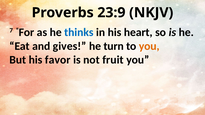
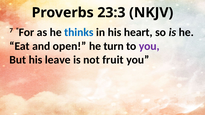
23:9: 23:9 -> 23:3 (111, 13)
gives: gives -> open (70, 46)
you colour: orange -> purple (149, 46)
favor: favor -> leave (58, 60)
